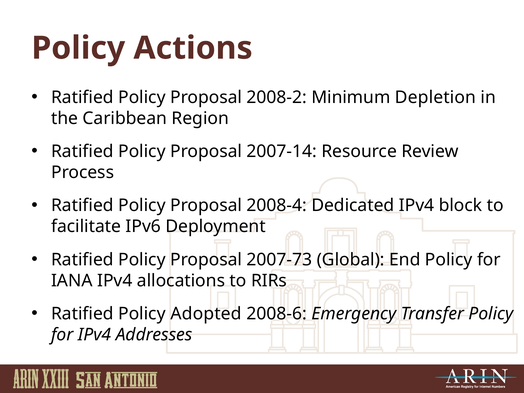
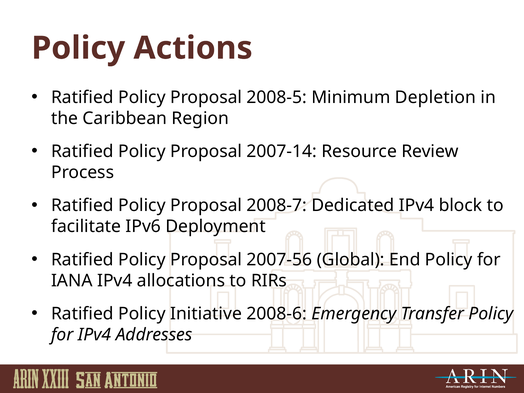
2008-2: 2008-2 -> 2008-5 (277, 97)
2008-4: 2008-4 -> 2008-7 (277, 206)
2007-73: 2007-73 -> 2007-56 (279, 260)
Adopted: Adopted -> Initiative (206, 314)
